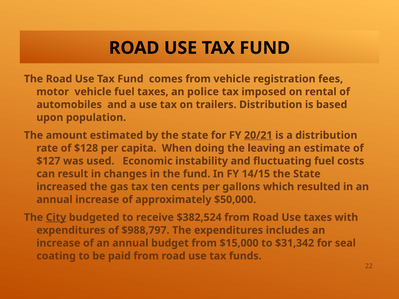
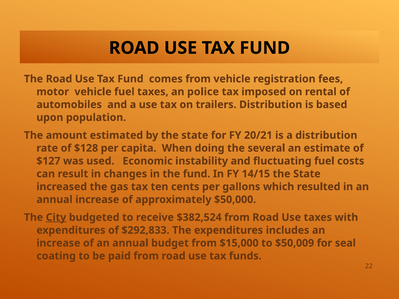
20/21 underline: present -> none (258, 135)
leaving: leaving -> several (266, 148)
$988,797: $988,797 -> $292,833 (145, 230)
$31,342: $31,342 -> $50,009 (295, 243)
